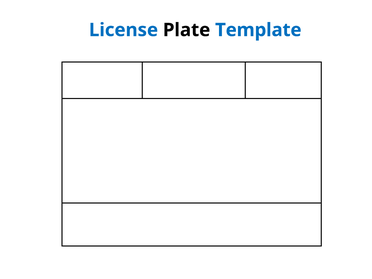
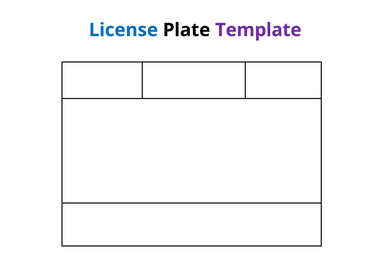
Template colour: blue -> purple (258, 30)
